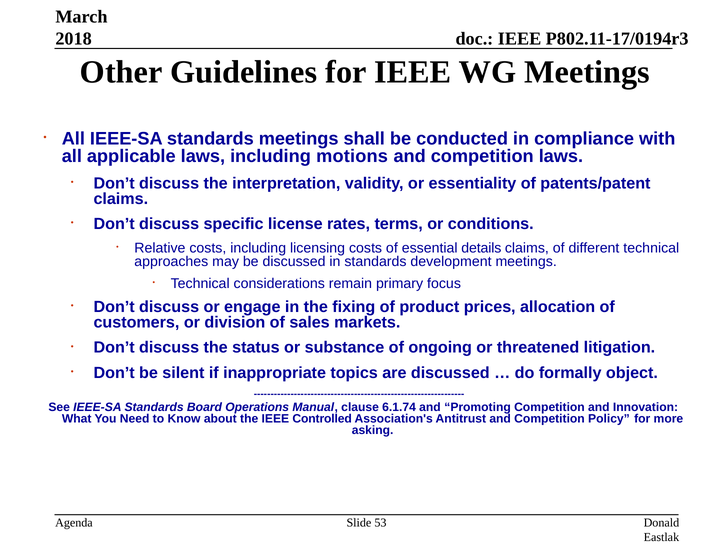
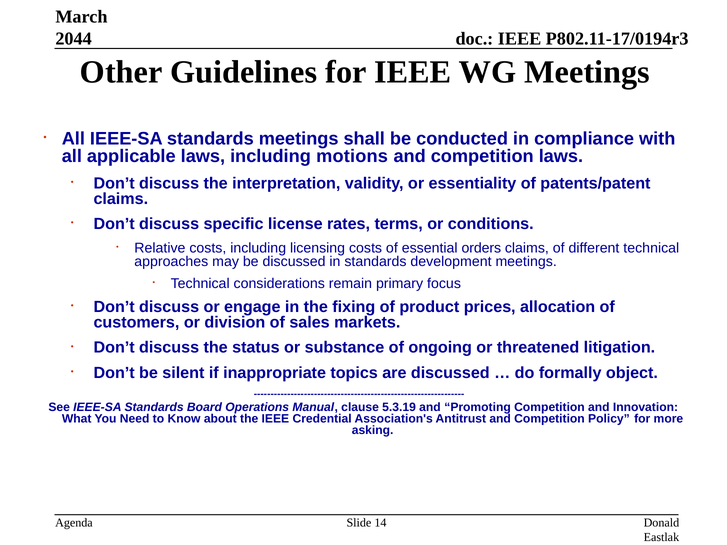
2018: 2018 -> 2044 (74, 39)
details: details -> orders (481, 248)
6.1.74: 6.1.74 -> 5.3.19 (399, 407)
Controlled: Controlled -> Credential (322, 419)
53: 53 -> 14 (380, 523)
